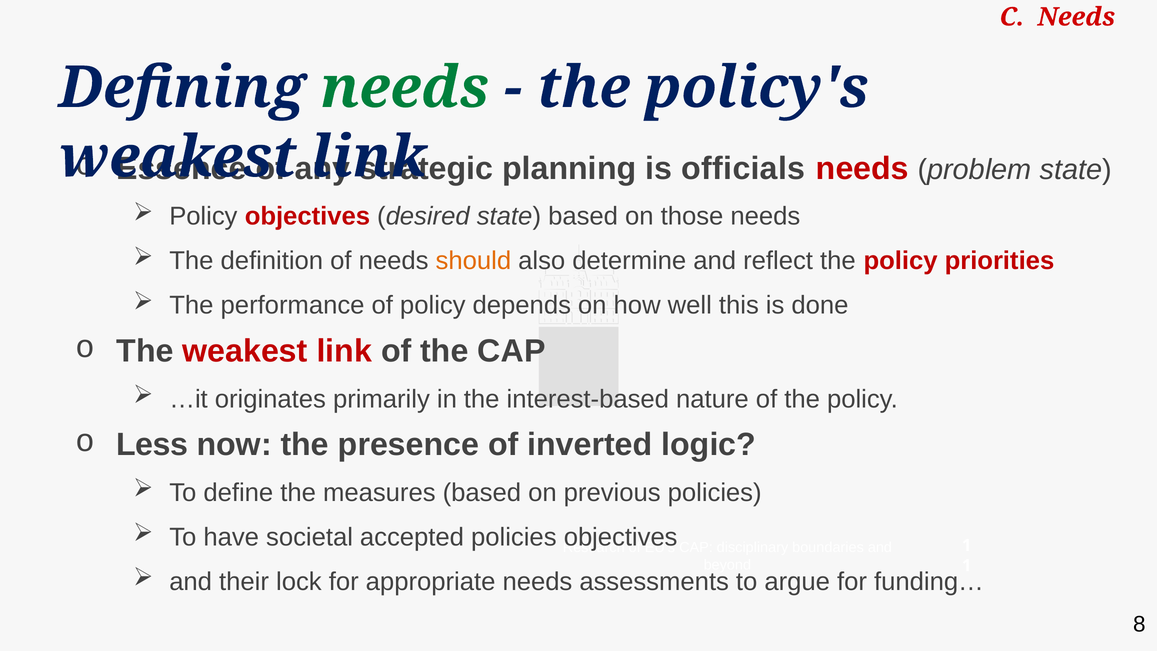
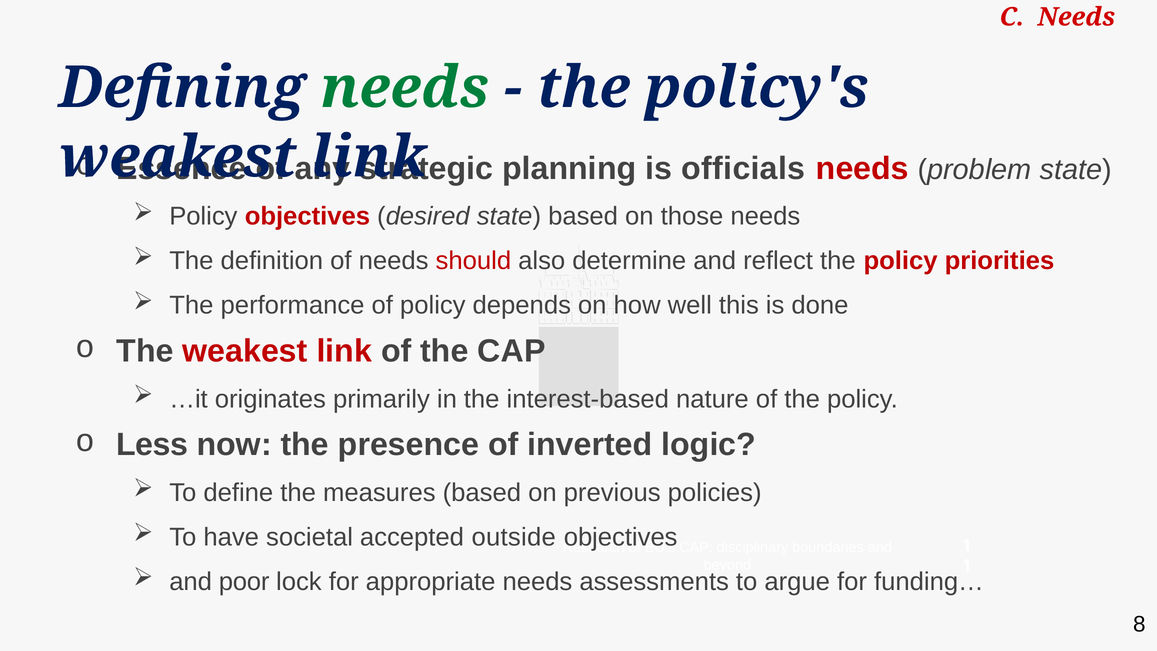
should colour: orange -> red (473, 261)
accepted policies: policies -> outside (514, 537)
their: their -> poor (244, 581)
